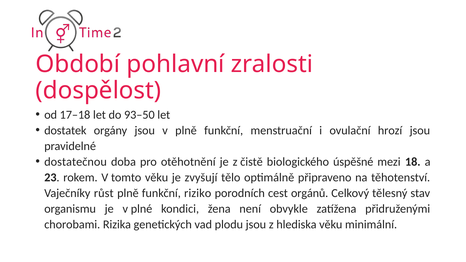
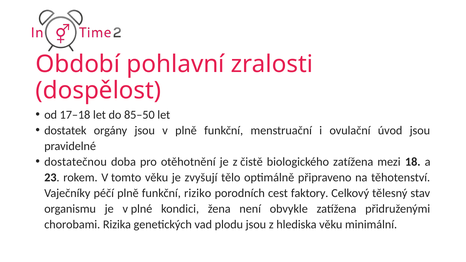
93–50: 93–50 -> 85–50 (139, 115)
hrozí: hrozí -> úvod (390, 130)
biologického úspěšné: úspěšné -> zatížena (353, 162)
růst: růst -> péčí (104, 193)
orgánů: orgánů -> faktory (310, 193)
